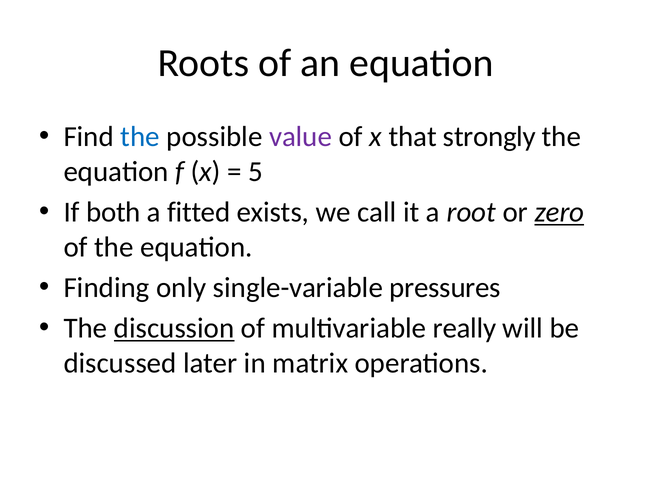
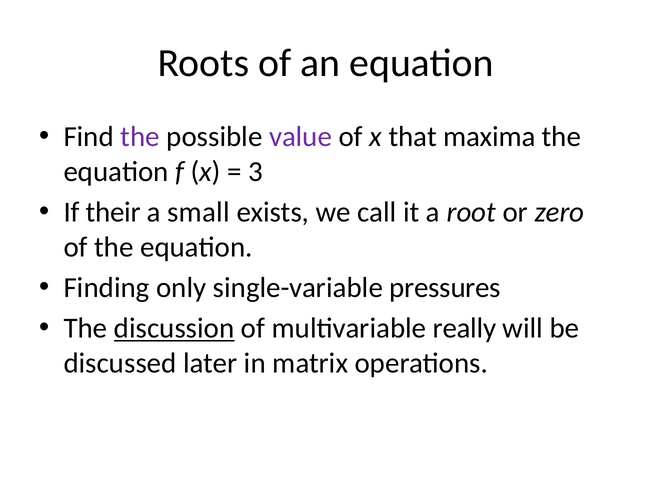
the colour: blue -> purple (140, 137)
strongly: strongly -> maxima (489, 137)
5: 5 -> 3 (256, 172)
both: both -> their (113, 212)
fitted: fitted -> small (199, 212)
zero underline: present -> none (559, 212)
